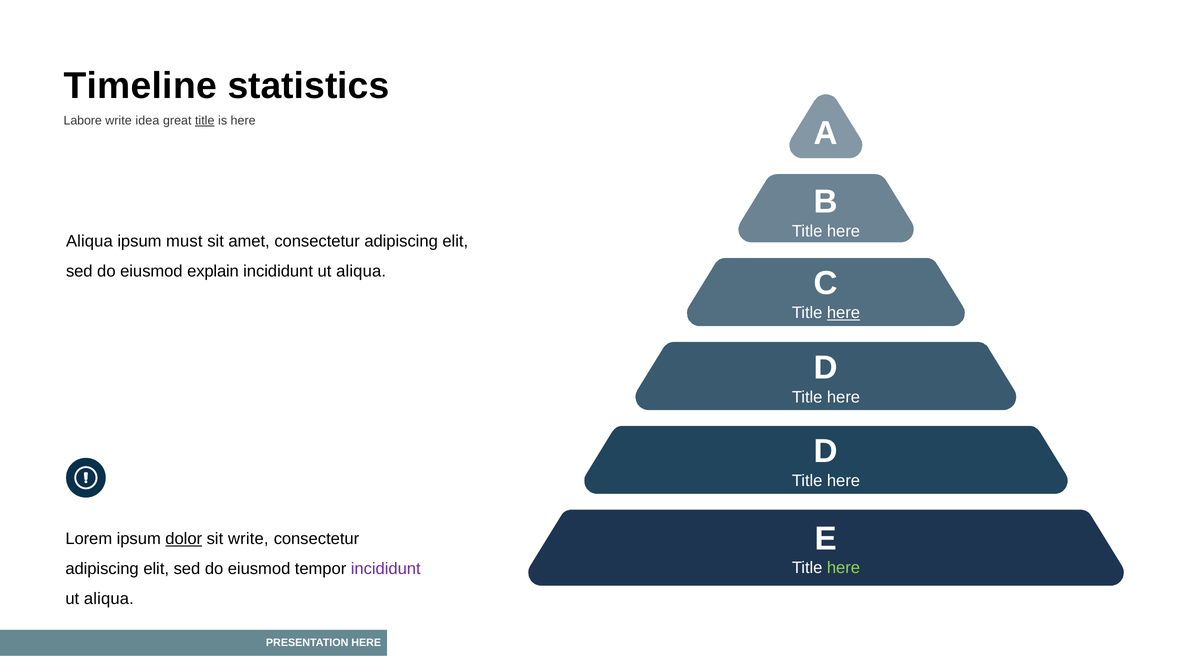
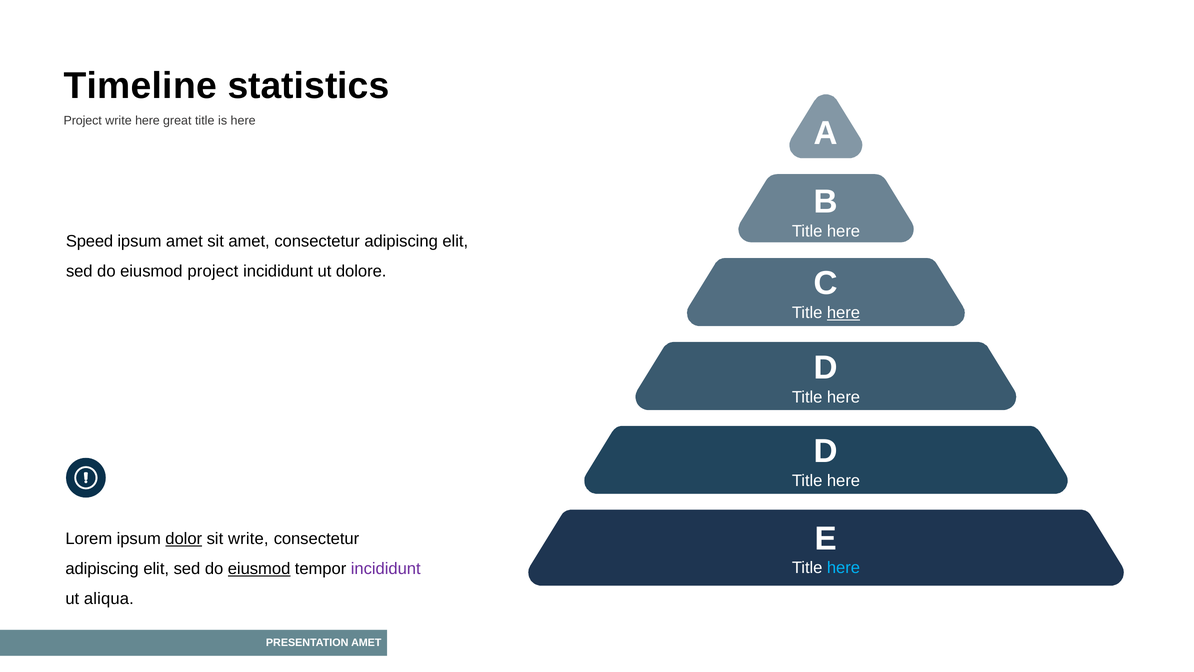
Labore: Labore -> Project (83, 121)
write idea: idea -> here (147, 121)
title underline: present -> none (205, 121)
Aliqua: Aliqua -> Speed (90, 241)
ipsum must: must -> amet (184, 241)
eiusmod explain: explain -> project (213, 271)
aliqua: aliqua -> dolore (361, 271)
here colour: light green -> light blue (843, 568)
eiusmod underline: none -> present (259, 568)
PRESENTATION HERE: HERE -> AMET (366, 642)
